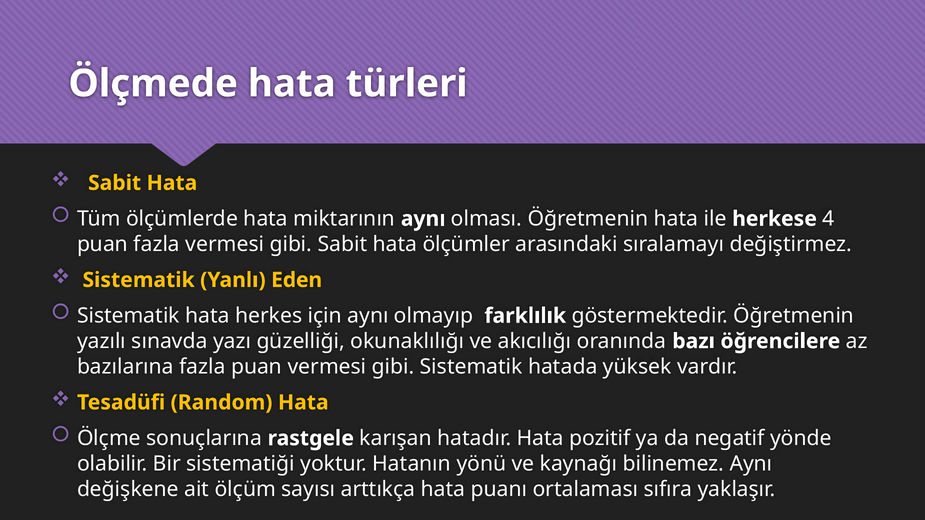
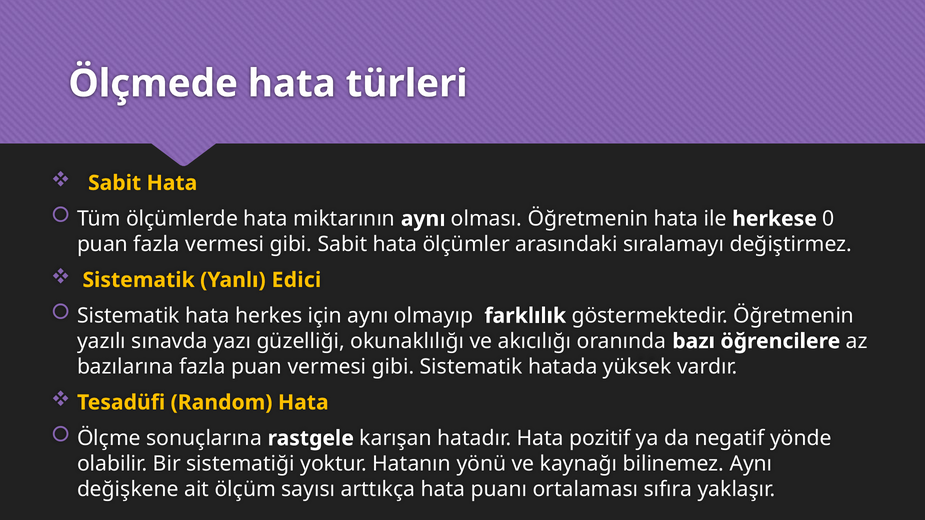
4: 4 -> 0 (828, 219)
Eden: Eden -> Edici (296, 280)
